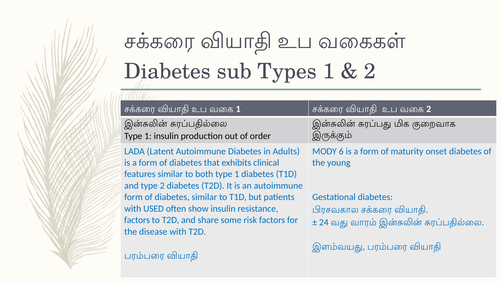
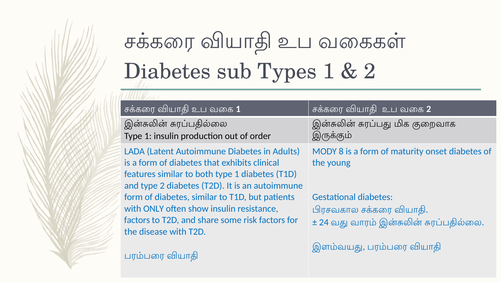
6: 6 -> 8 (341, 151)
USED: USED -> ONLY (154, 209)
